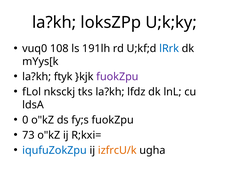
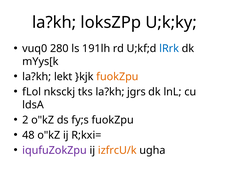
108: 108 -> 280 (59, 48)
ftyk: ftyk -> lekt (63, 77)
fuokZpu colour: purple -> orange (117, 77)
lfdz: lfdz -> jgrs (136, 92)
0: 0 -> 2 (25, 120)
73: 73 -> 48 (29, 135)
iqufuZokZpu colour: blue -> purple (55, 150)
